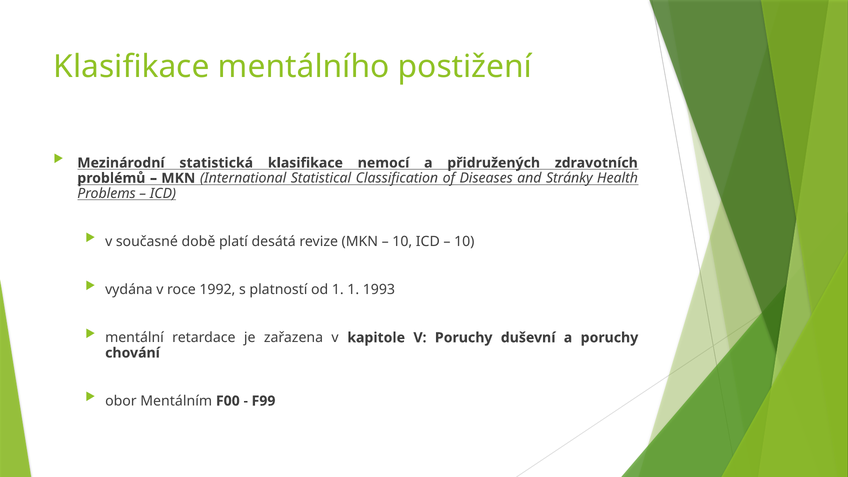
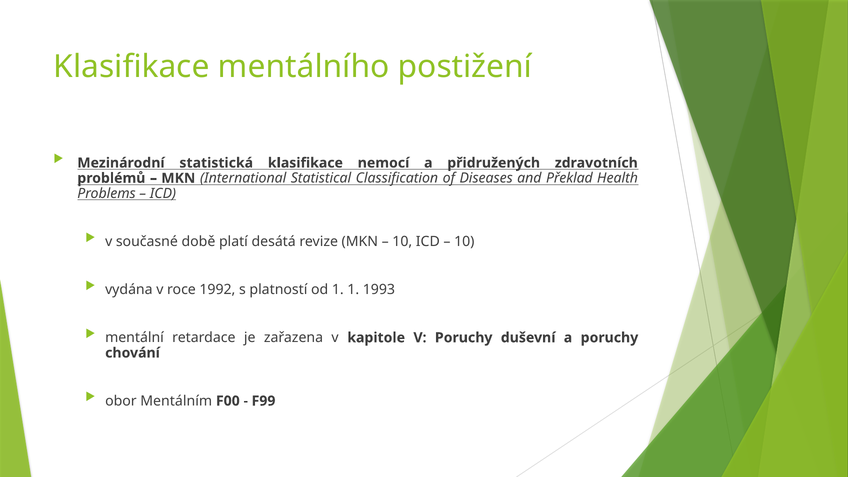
Stránky: Stránky -> Překlad (569, 178)
